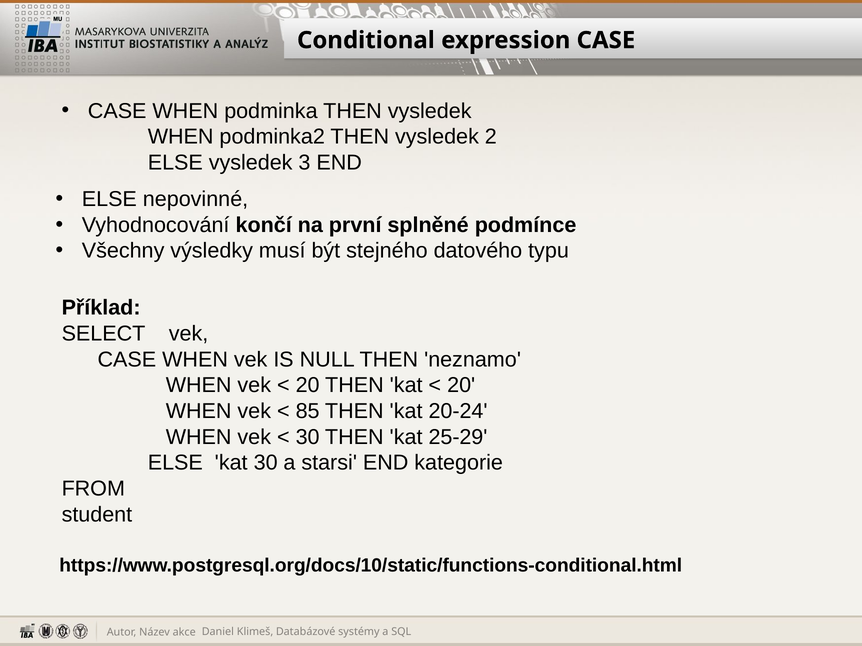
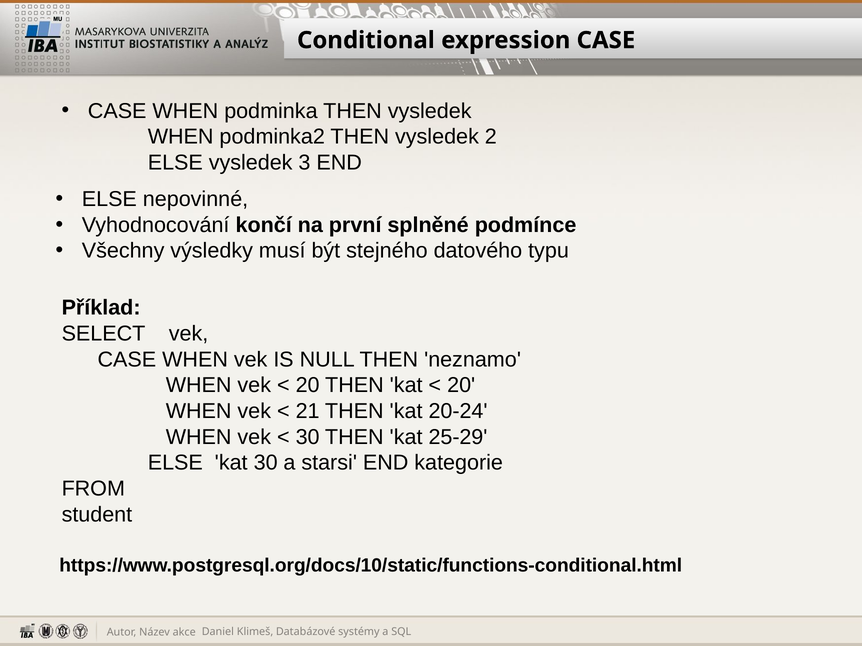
85: 85 -> 21 (308, 411)
